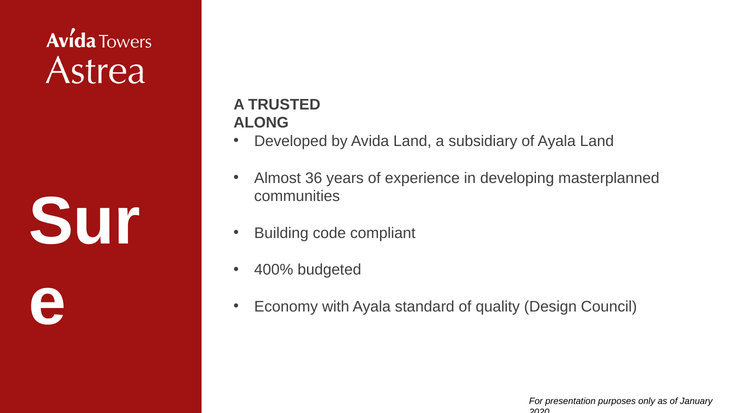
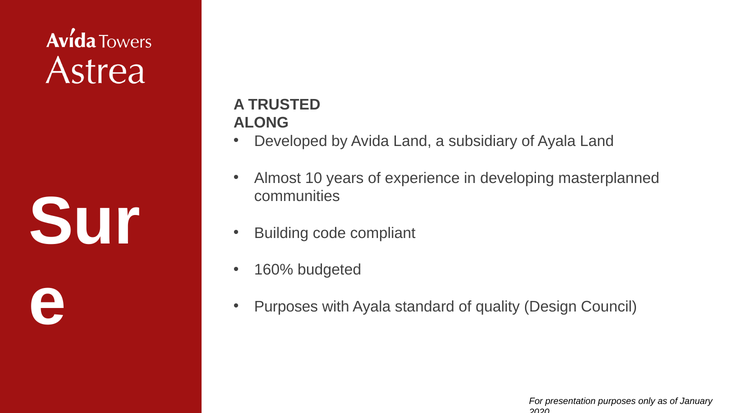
36: 36 -> 10 (314, 178)
400%: 400% -> 160% (274, 269)
Economy: Economy -> Purposes (286, 306)
